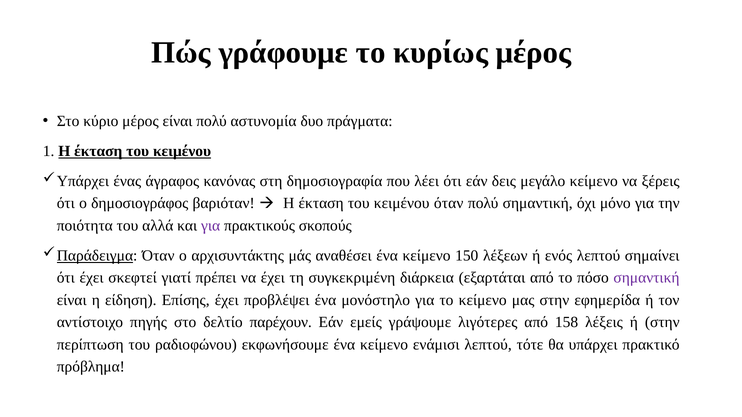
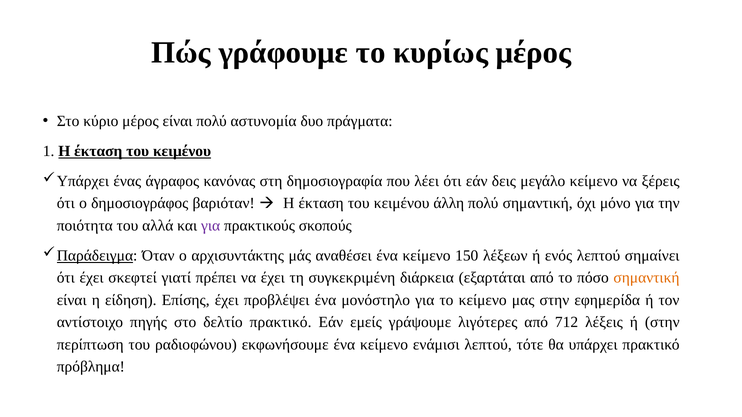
κειμένου όταν: όταν -> άλλη (449, 203)
σημαντική colour: purple -> orange (646, 278)
δελτίο παρέχουν: παρέχουν -> πρακτικό (281, 323)
158: 158 -> 712 (567, 323)
